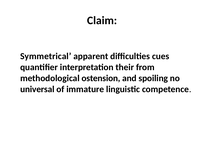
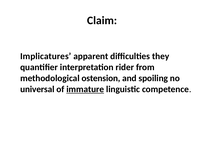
Symmetrical: Symmetrical -> Implicatures (46, 56)
cues: cues -> they (161, 56)
their: their -> rider (125, 67)
immature underline: none -> present (85, 89)
